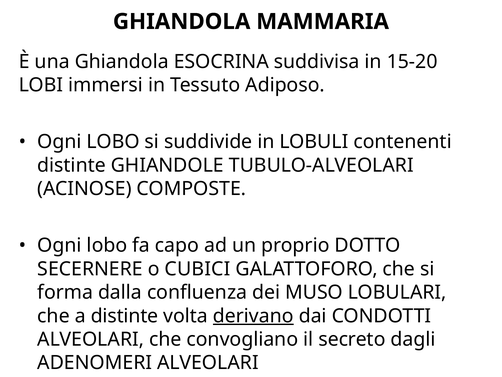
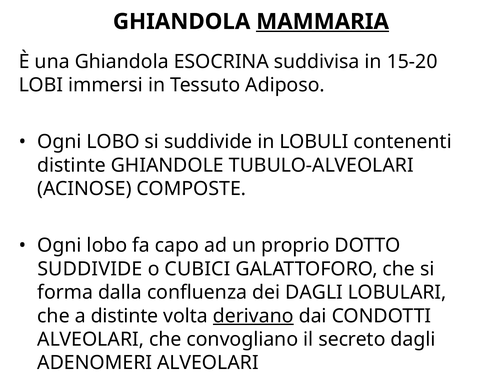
MAMMARIA underline: none -> present (323, 22)
SECERNERE: SECERNERE -> SUDDIVIDE (90, 269)
dei MUSO: MUSO -> DAGLI (314, 292)
